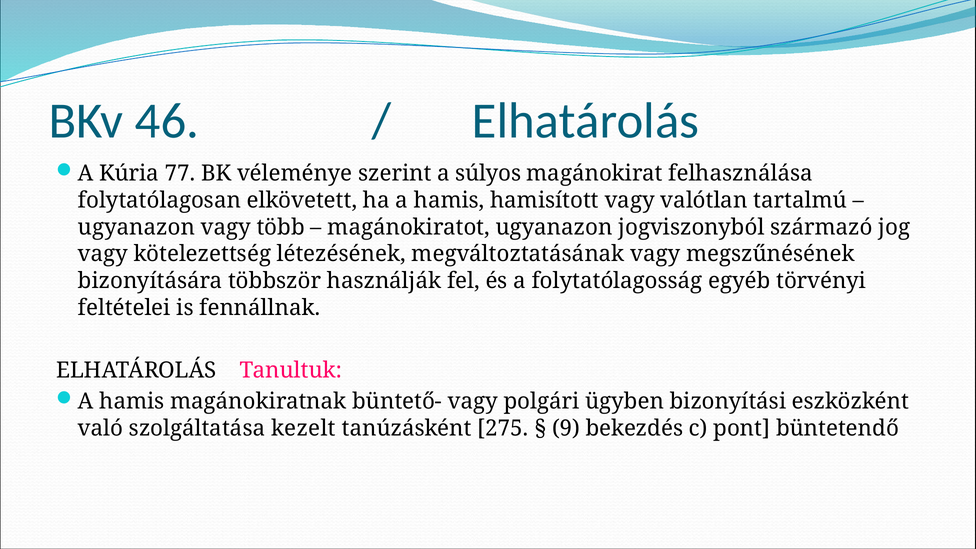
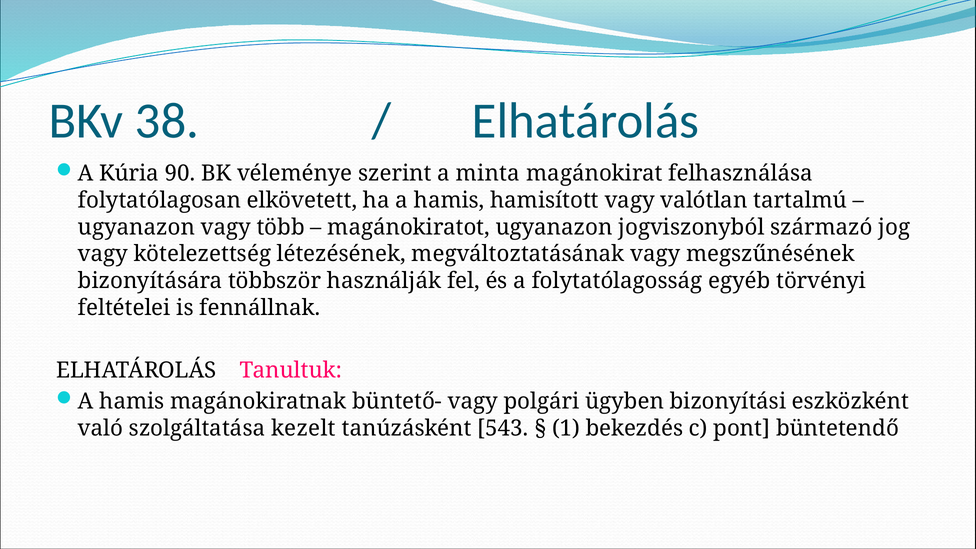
46: 46 -> 38 (167, 121)
77: 77 -> 90 (180, 174)
súlyos: súlyos -> minta (488, 174)
275: 275 -> 543 (503, 428)
9: 9 -> 1 (566, 428)
